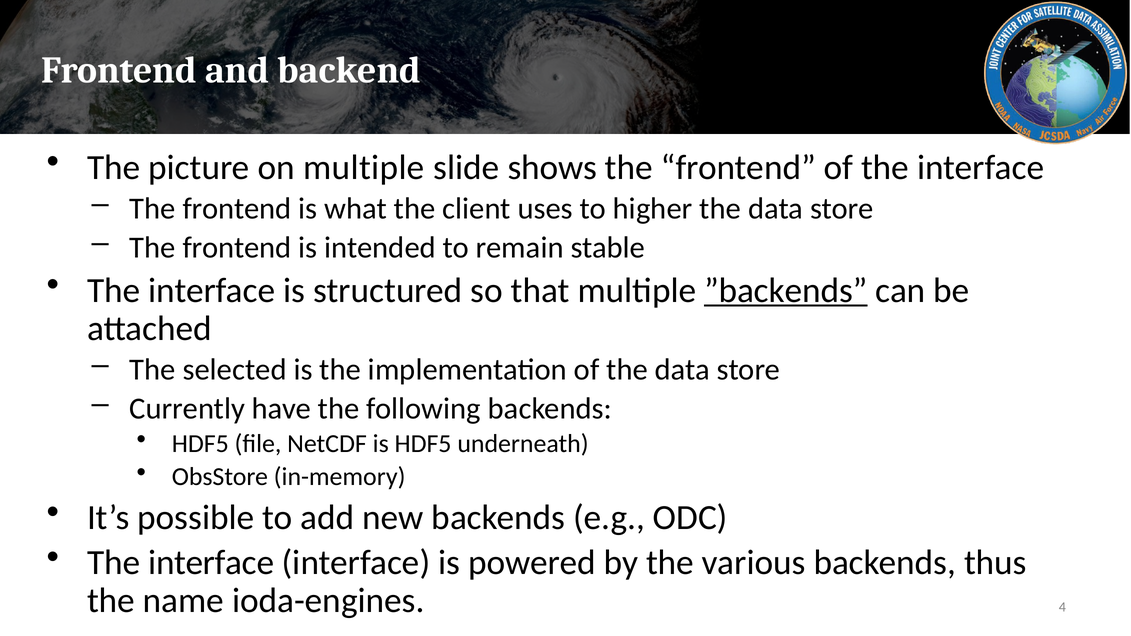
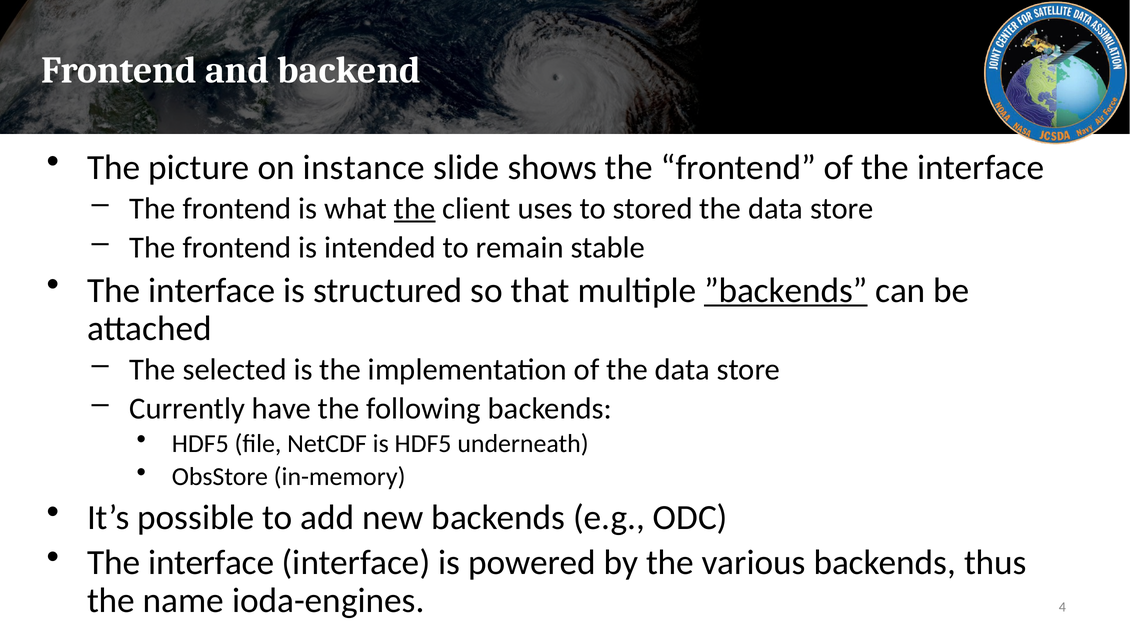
on multiple: multiple -> instance (364, 168)
the underline: none -> present (415, 208)
higher: higher -> stored (653, 208)
